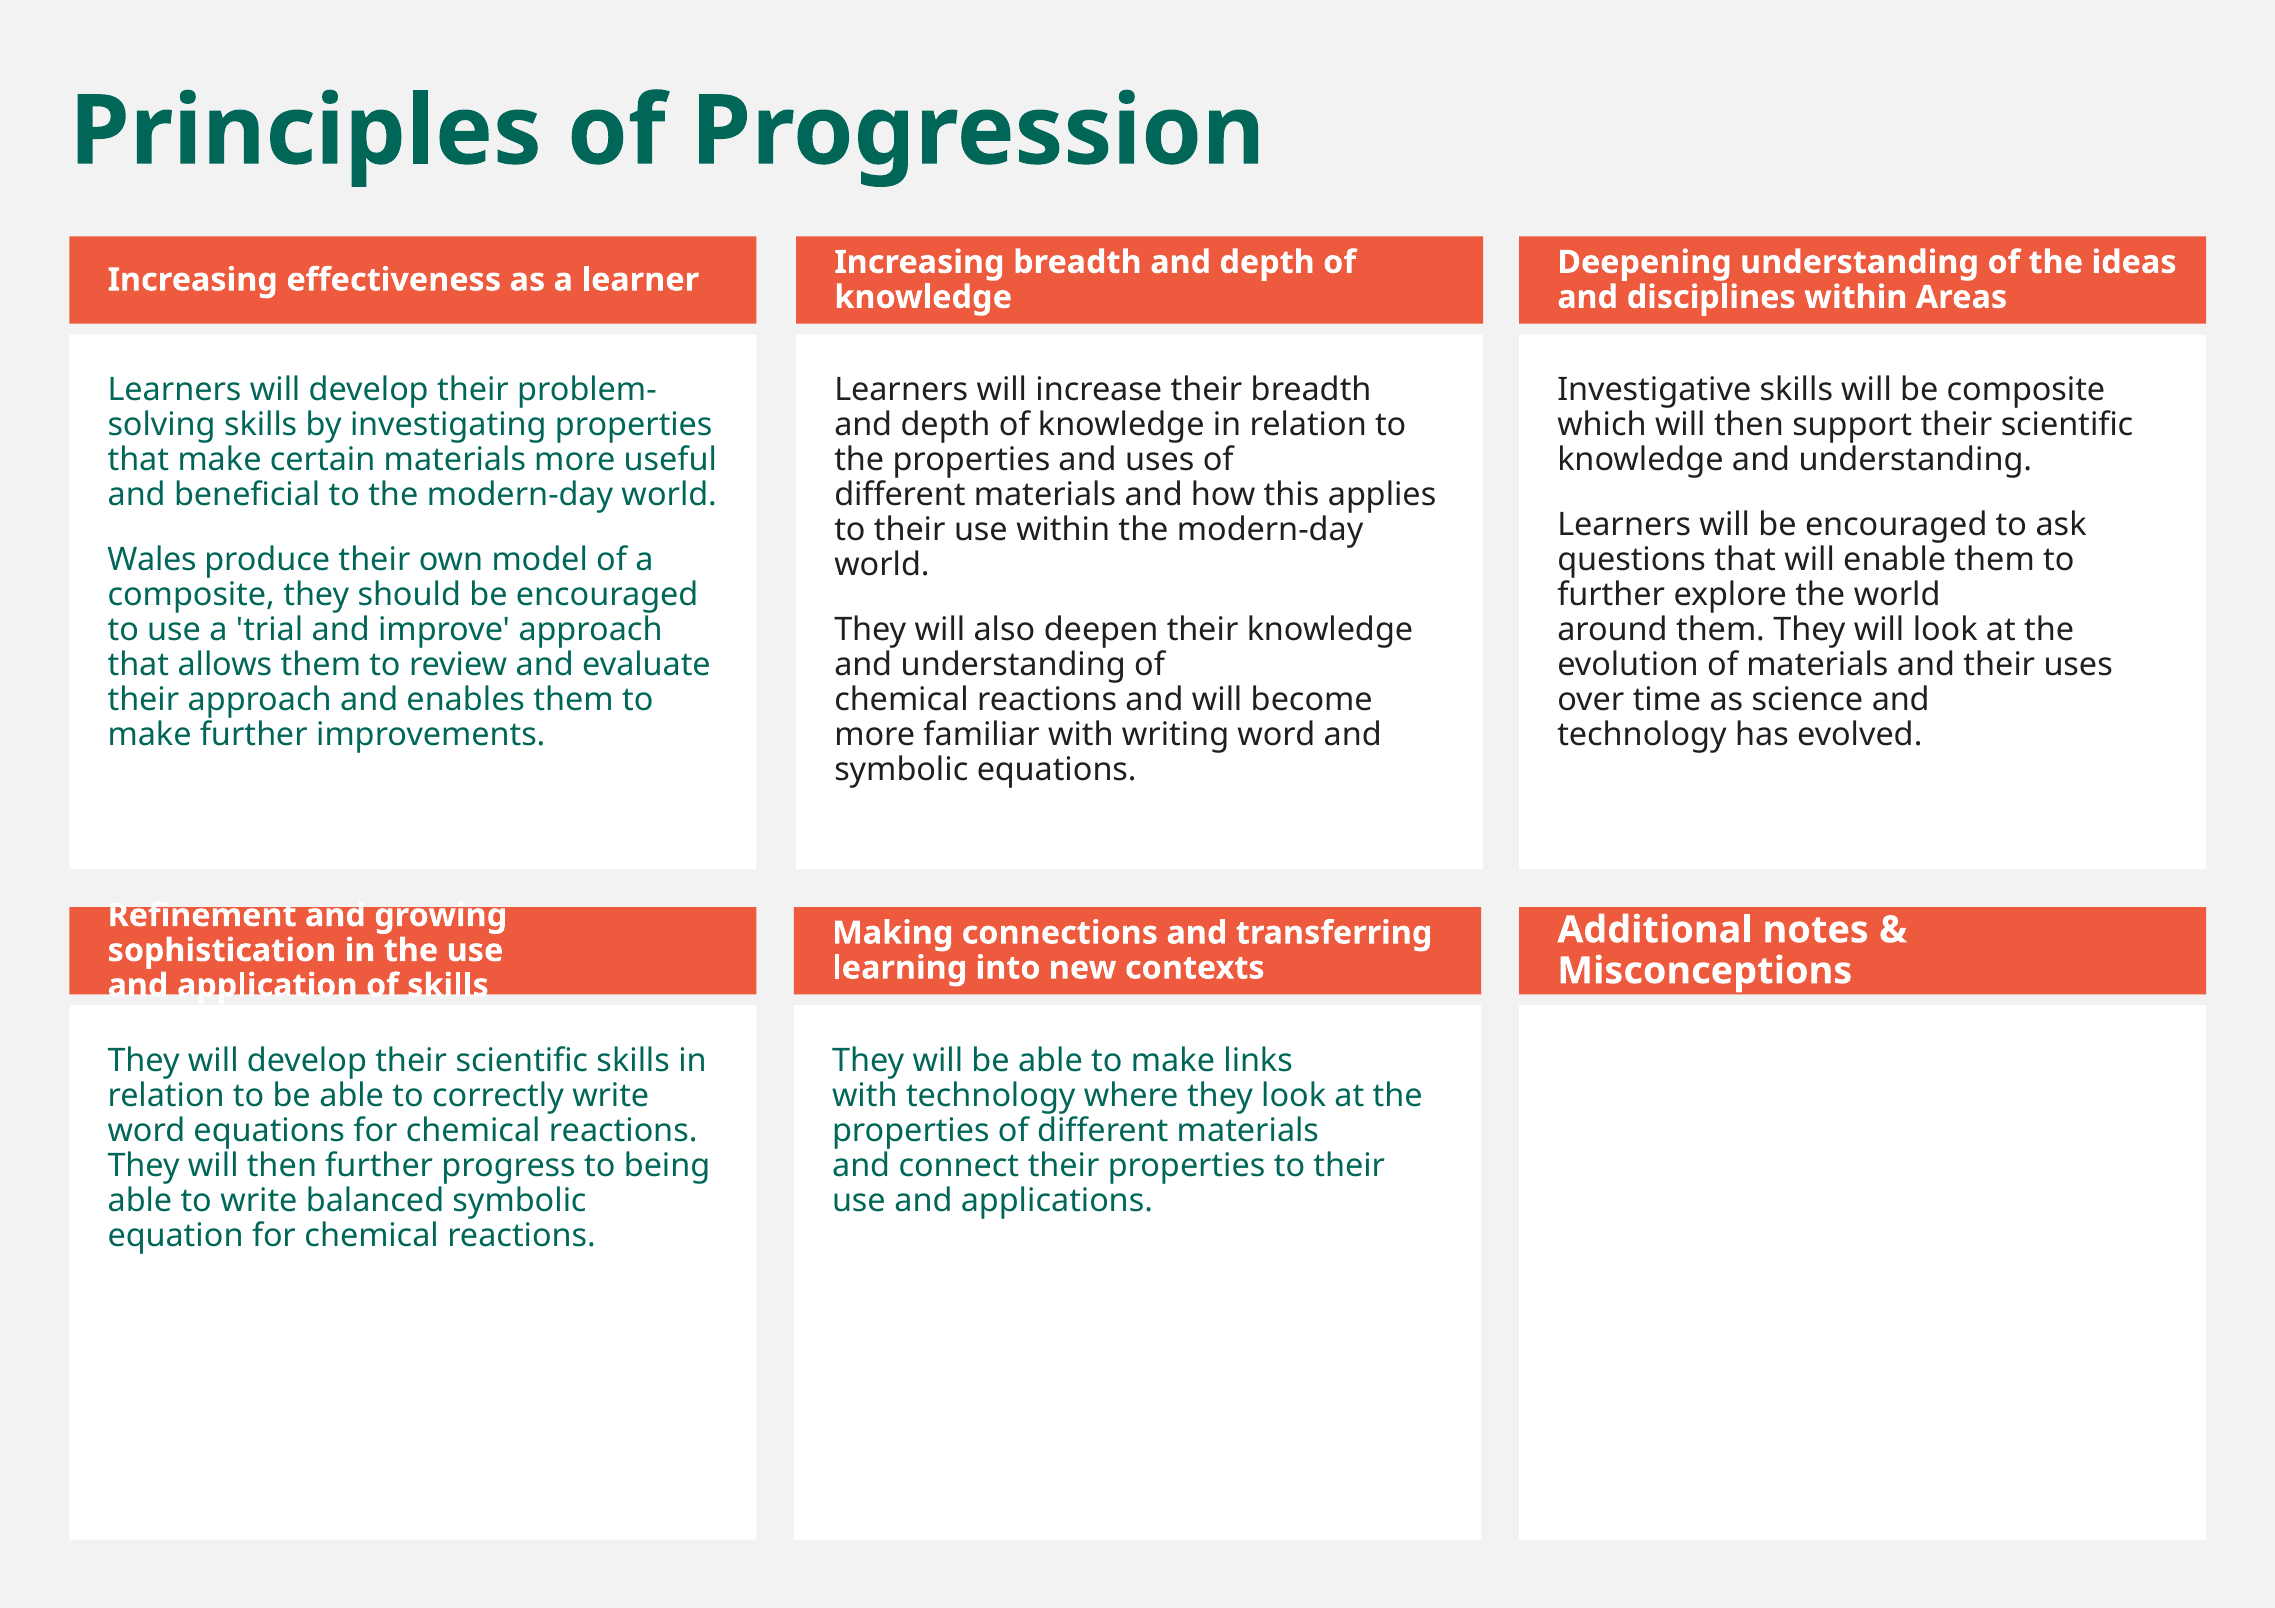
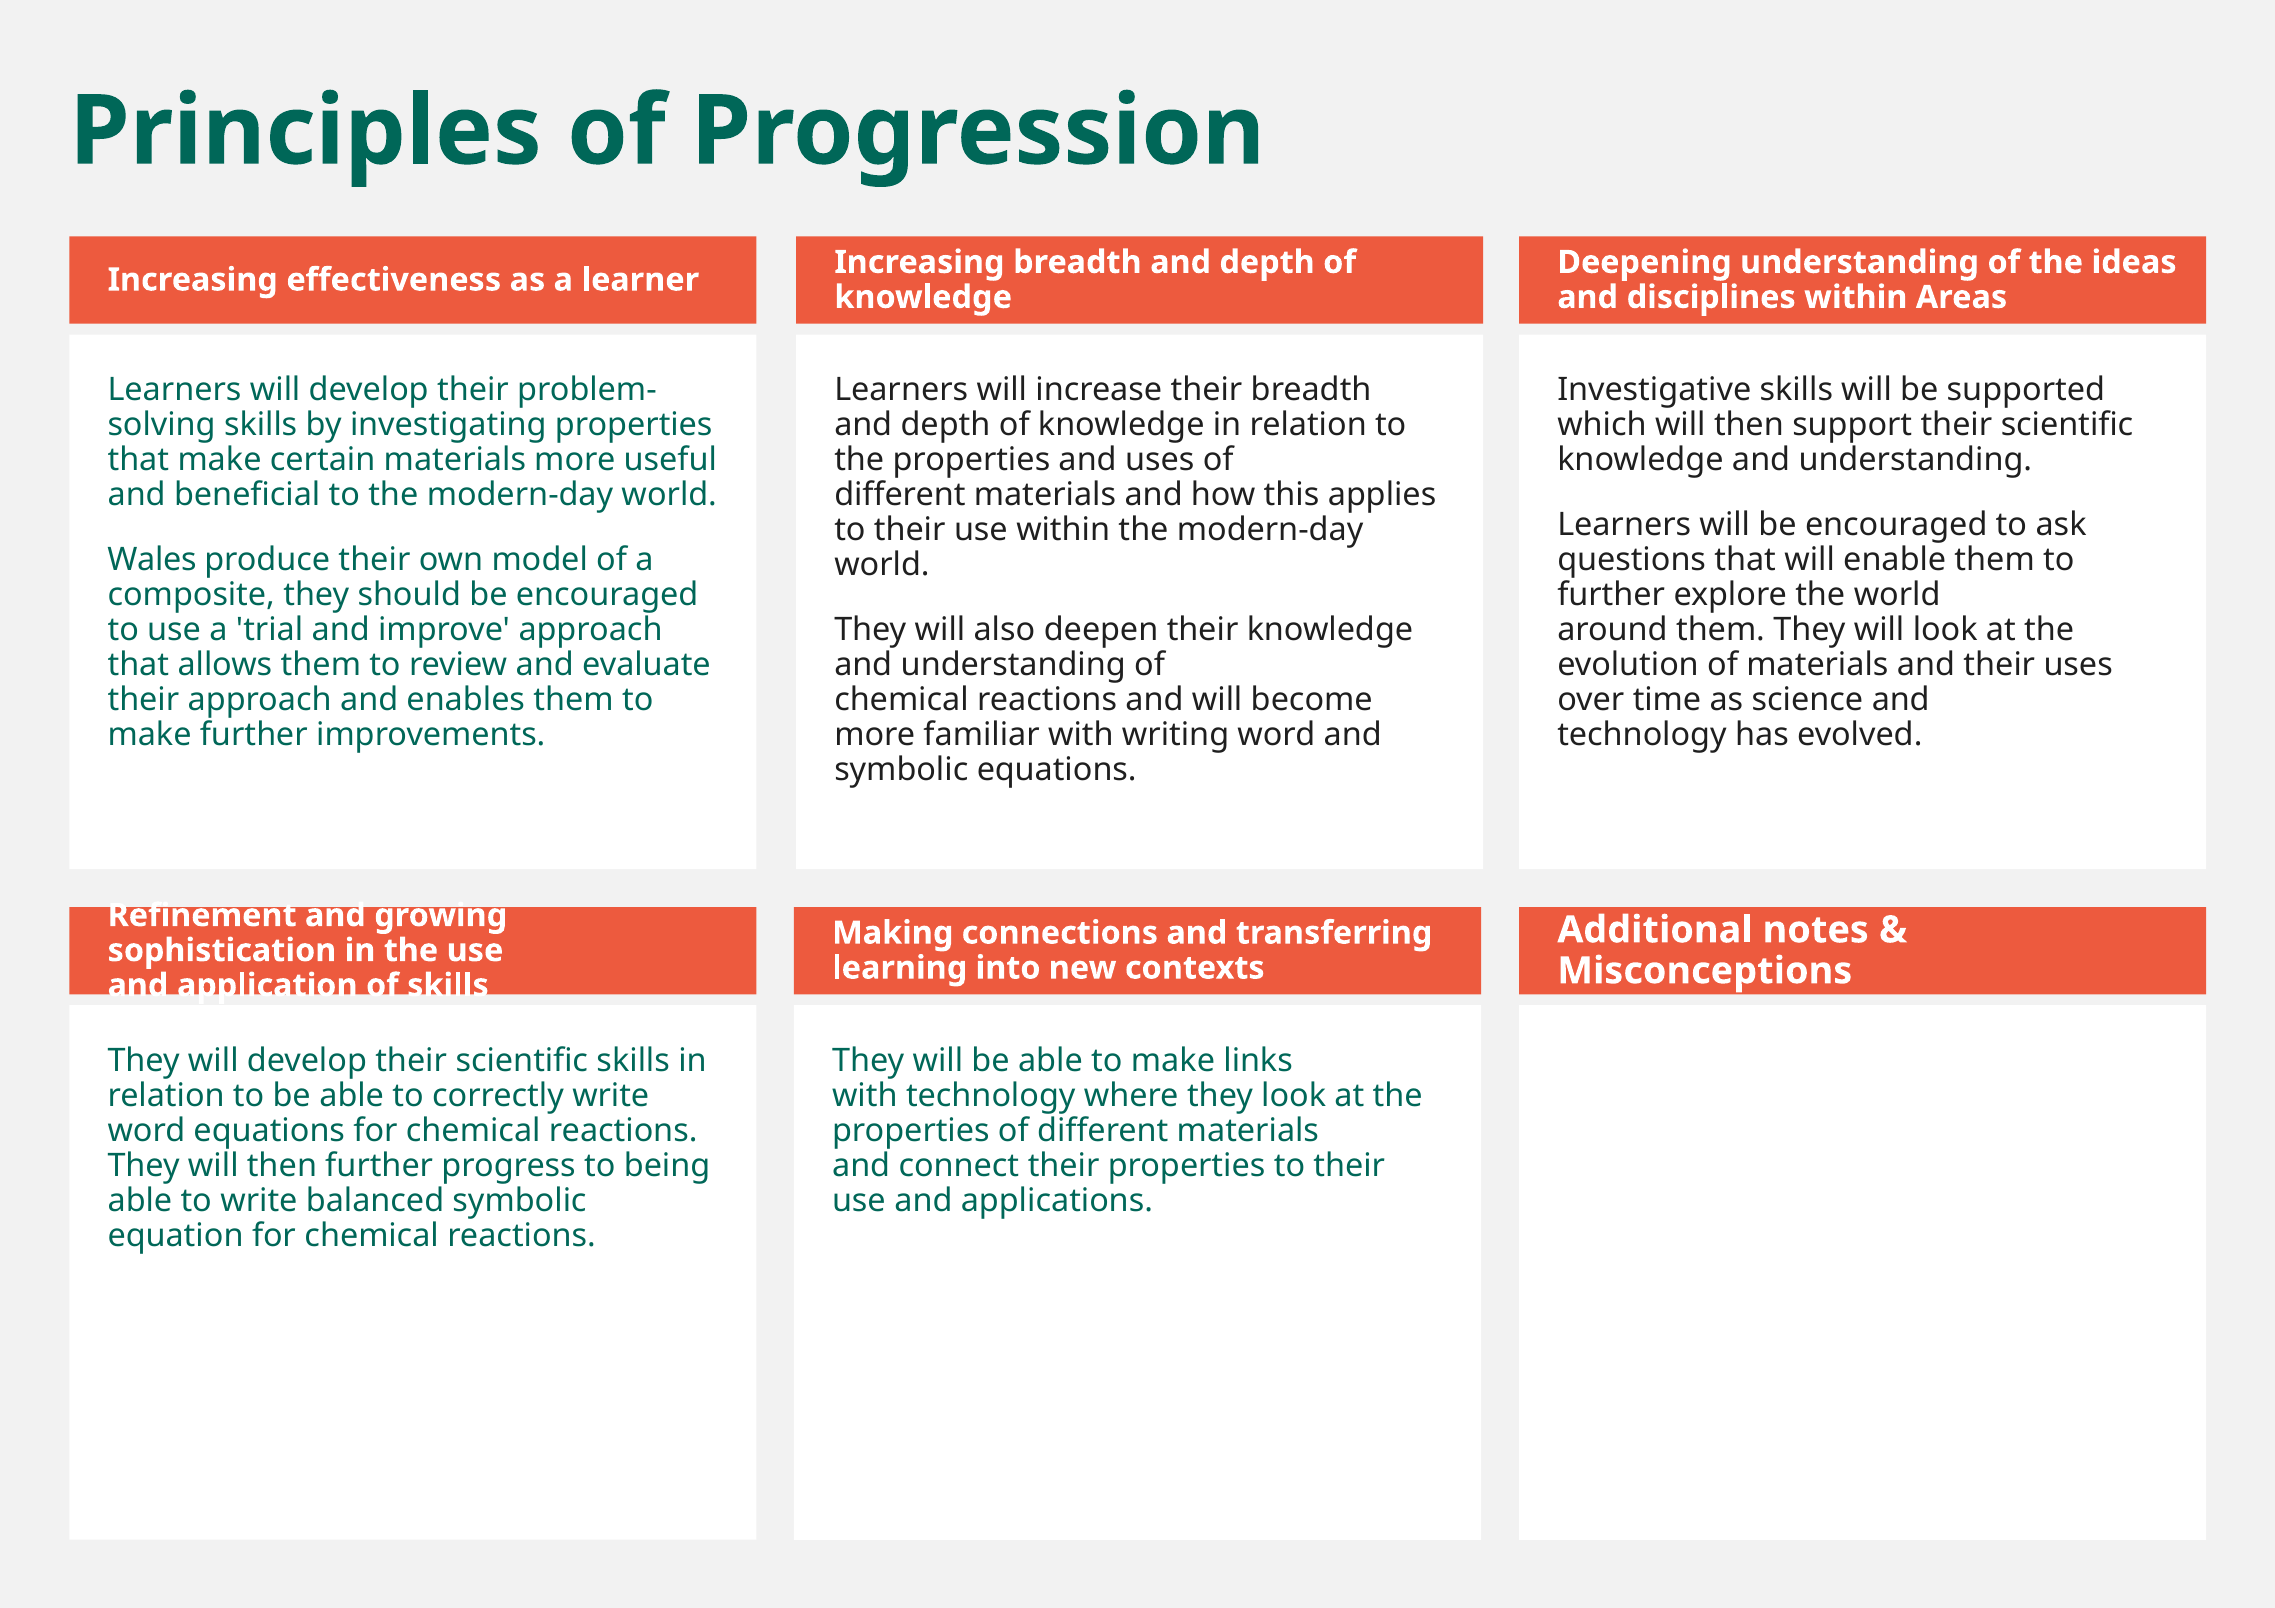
be composite: composite -> supported (2026, 390)
